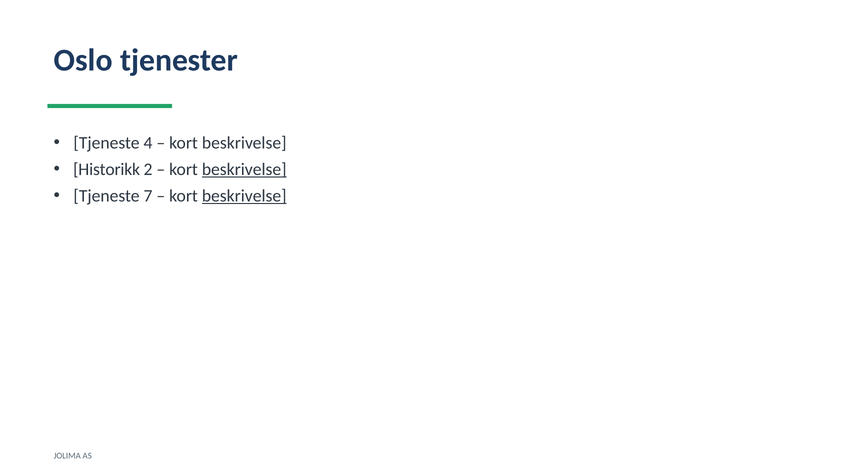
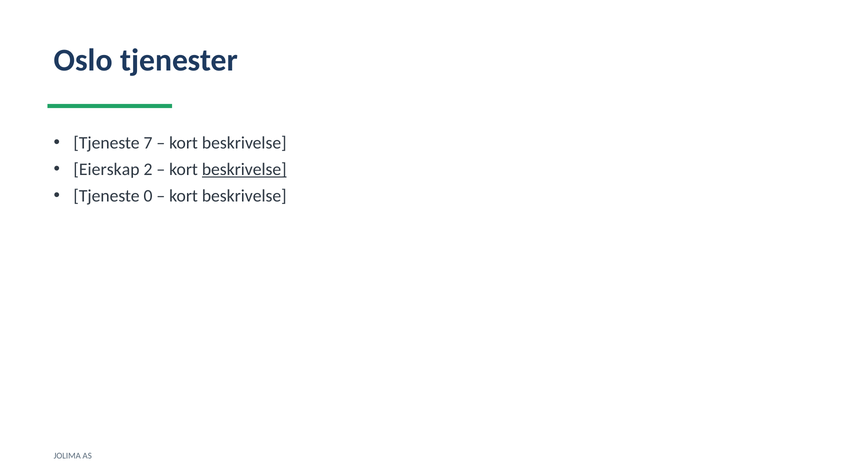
4: 4 -> 7 (148, 143)
Historikk: Historikk -> Eierskap (107, 169)
7: 7 -> 0 (148, 196)
beskrivelse underline: present -> none (244, 196)
